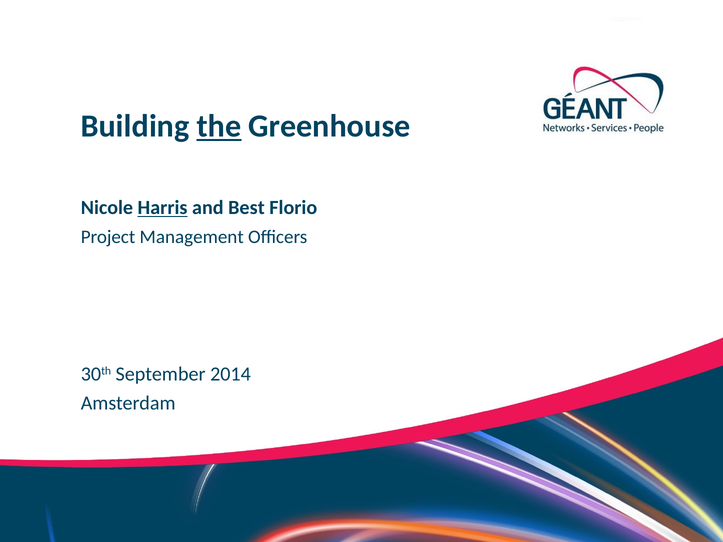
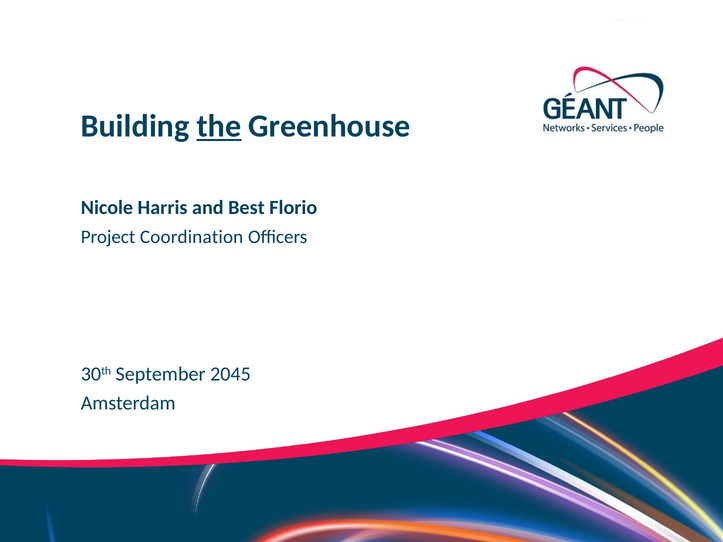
Harris underline: present -> none (163, 208)
Management: Management -> Coordination (192, 237)
2014: 2014 -> 2045 (230, 374)
